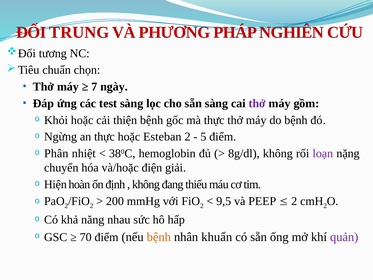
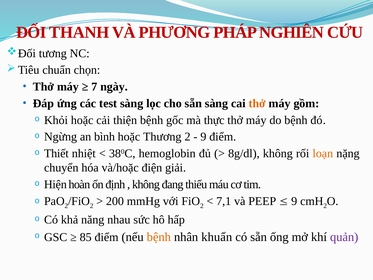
TRUNG: TRUNG -> THANH (79, 32)
thở colour: purple -> orange (257, 103)
an thực: thực -> bình (105, 137)
Esteban: Esteban -> Thương (162, 137)
5: 5 -> 9 (203, 137)
Phân: Phân -> Thiết (56, 153)
loạn colour: purple -> orange (323, 153)
9,5: 9,5 -> 7,1 (224, 201)
2: 2 -> 9 (294, 201)
70: 70 -> 85 (86, 237)
